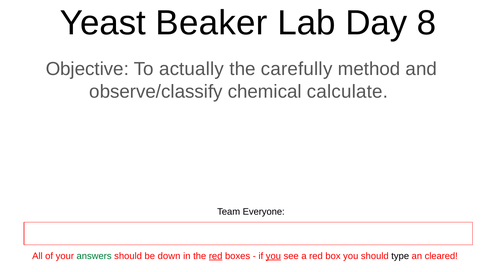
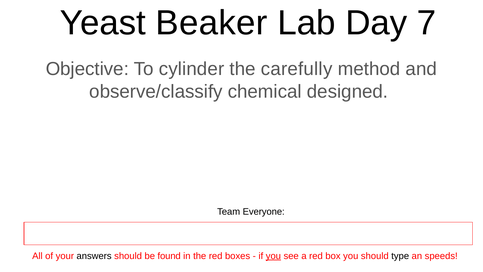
8: 8 -> 7 (427, 23)
actually: actually -> cylinder (192, 69)
calculate: calculate -> designed (348, 91)
answers colour: green -> black (94, 256)
down: down -> found (169, 256)
red underline: present -> none (216, 256)
cleared: cleared -> speeds (441, 256)
